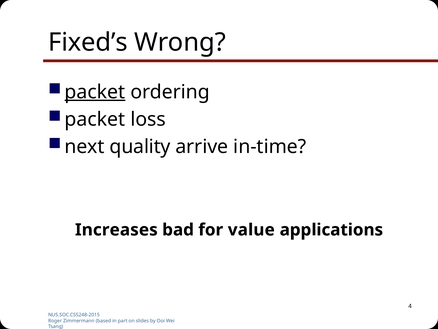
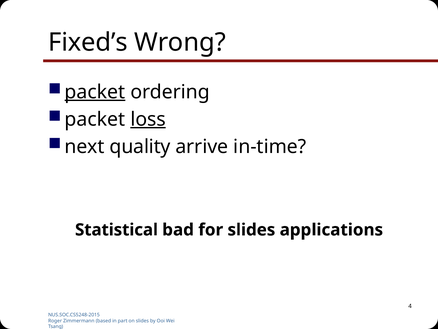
loss underline: none -> present (148, 119)
Increases: Increases -> Statistical (116, 230)
for value: value -> slides (251, 230)
